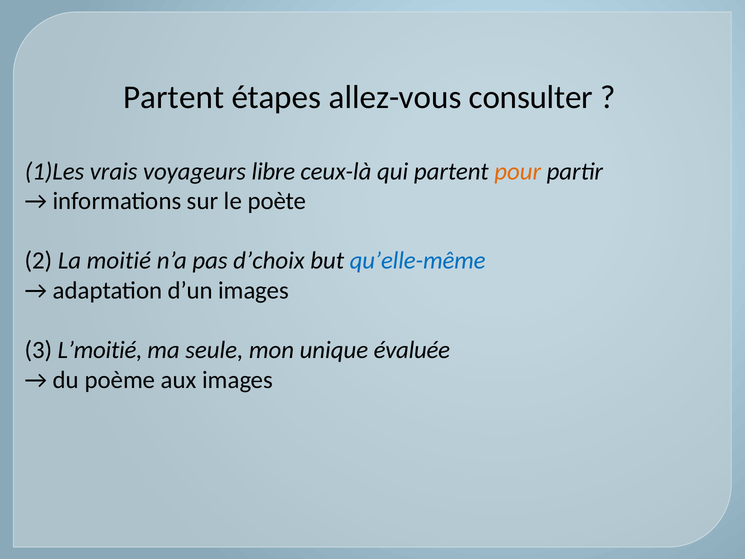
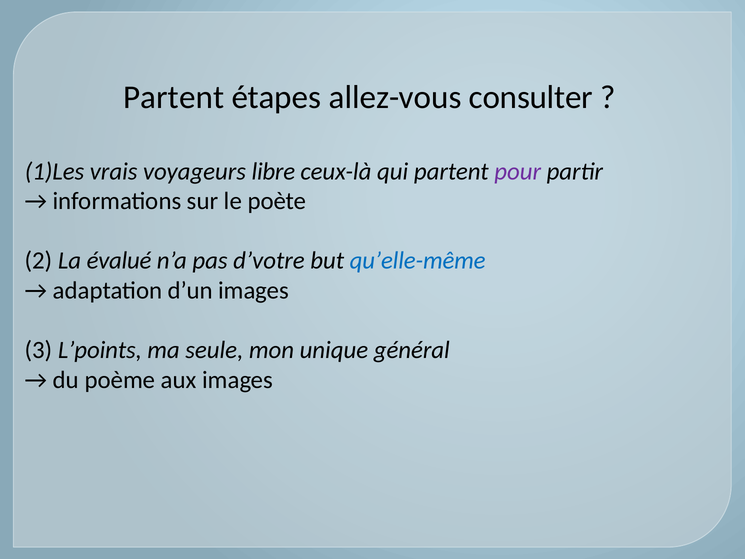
pour colour: orange -> purple (518, 171)
moitié: moitié -> évalué (119, 261)
d’choix: d’choix -> d’votre (269, 261)
L’moitié: L’moitié -> L’points (100, 350)
évaluée: évaluée -> général (412, 350)
